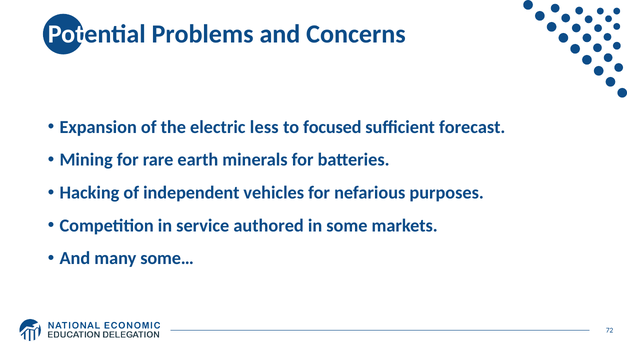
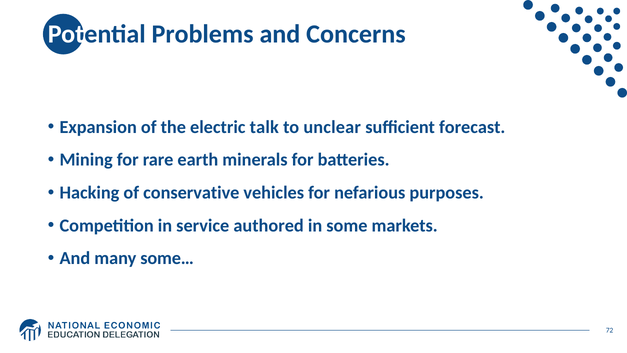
less: less -> talk (264, 127)
focused: focused -> unclear (332, 127)
independent: independent -> conservative (191, 193)
